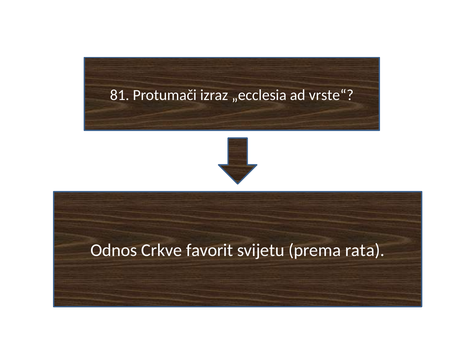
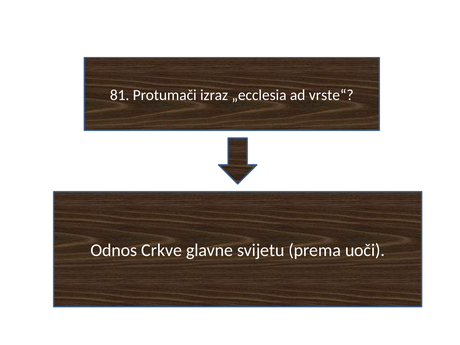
favorit: favorit -> glavne (210, 250)
rata: rata -> uoči (365, 250)
